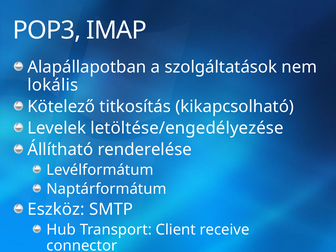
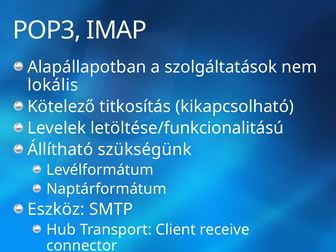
letöltése/engedélyezése: letöltése/engedélyezése -> letöltése/funkcionalitású (187, 128)
renderelése: renderelése -> szükségünk (145, 150)
